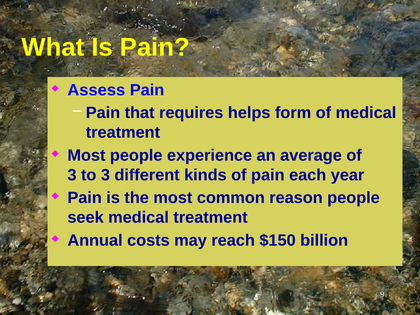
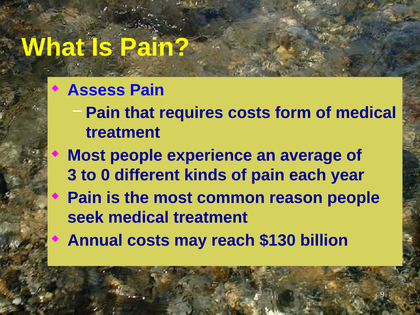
requires helps: helps -> costs (249, 113)
to 3: 3 -> 0 (105, 175)
$150: $150 -> $130 (278, 240)
